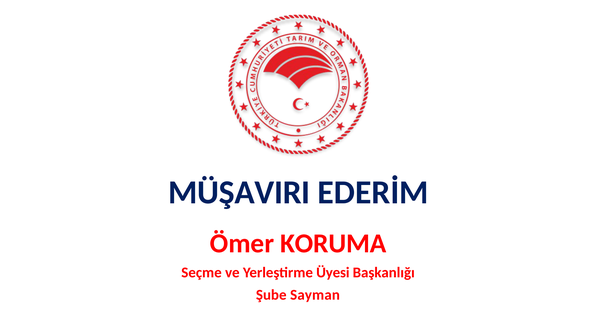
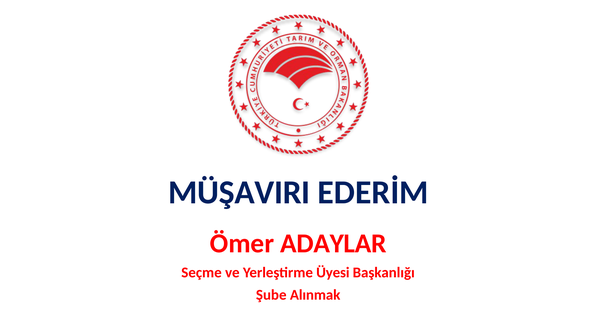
KORUMA: KORUMA -> ADAYLAR (333, 243)
Sayman: Sayman -> Alınmak (315, 295)
